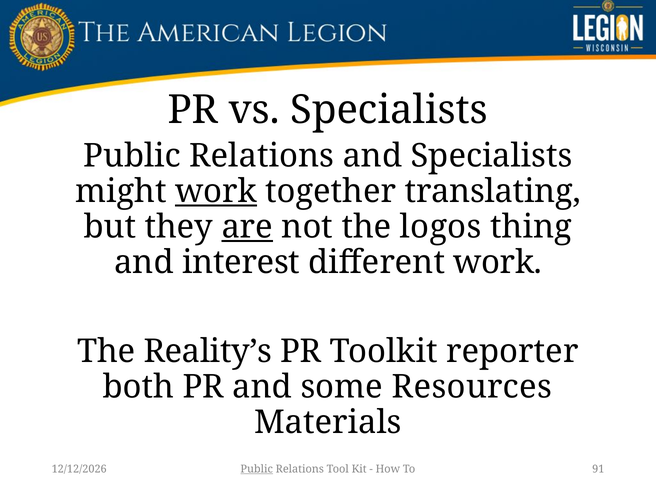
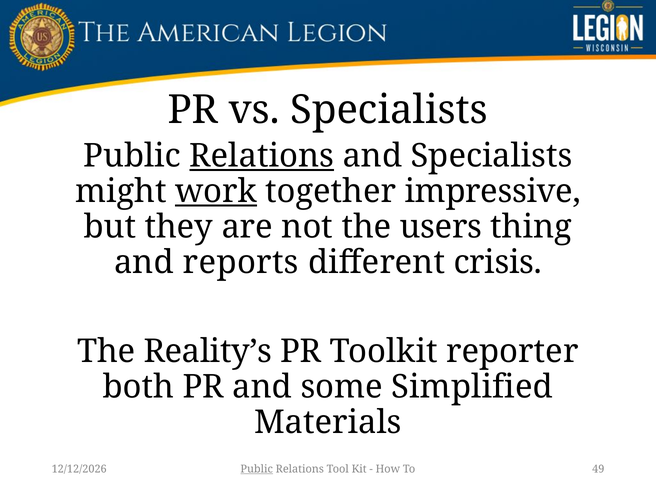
Relations underline: none -> present (262, 156)
translating: translating -> impressive (493, 191)
are underline: present -> none (247, 227)
logos: logos -> users (441, 227)
interest: interest -> reports (241, 262)
different work: work -> crisis (498, 262)
Resources: Resources -> Simplified (472, 387)
91: 91 -> 49 (598, 469)
